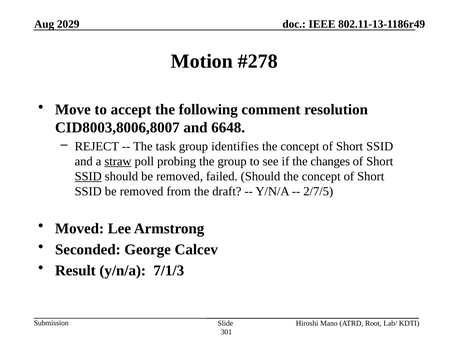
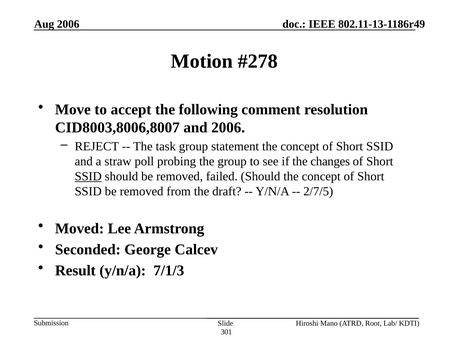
Aug 2029: 2029 -> 2006 (68, 24)
and 6648: 6648 -> 2006 (228, 128)
identifies: identifies -> statement (235, 146)
straw underline: present -> none (118, 161)
